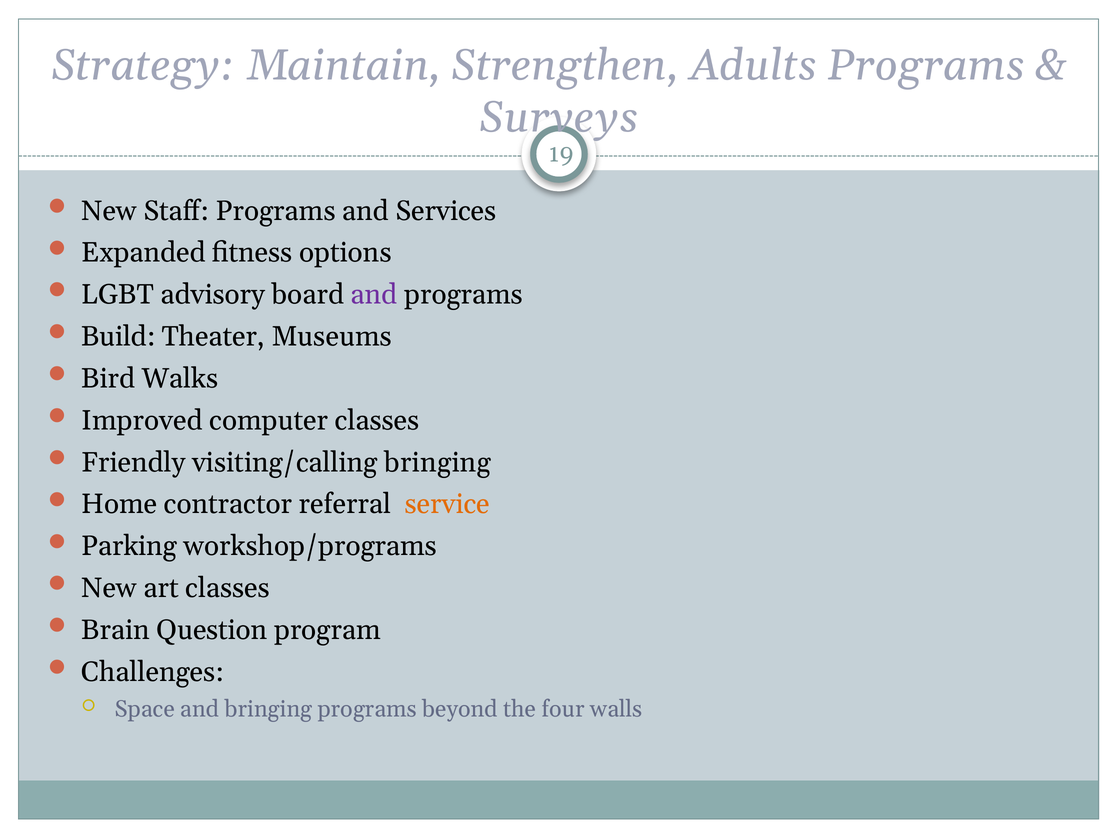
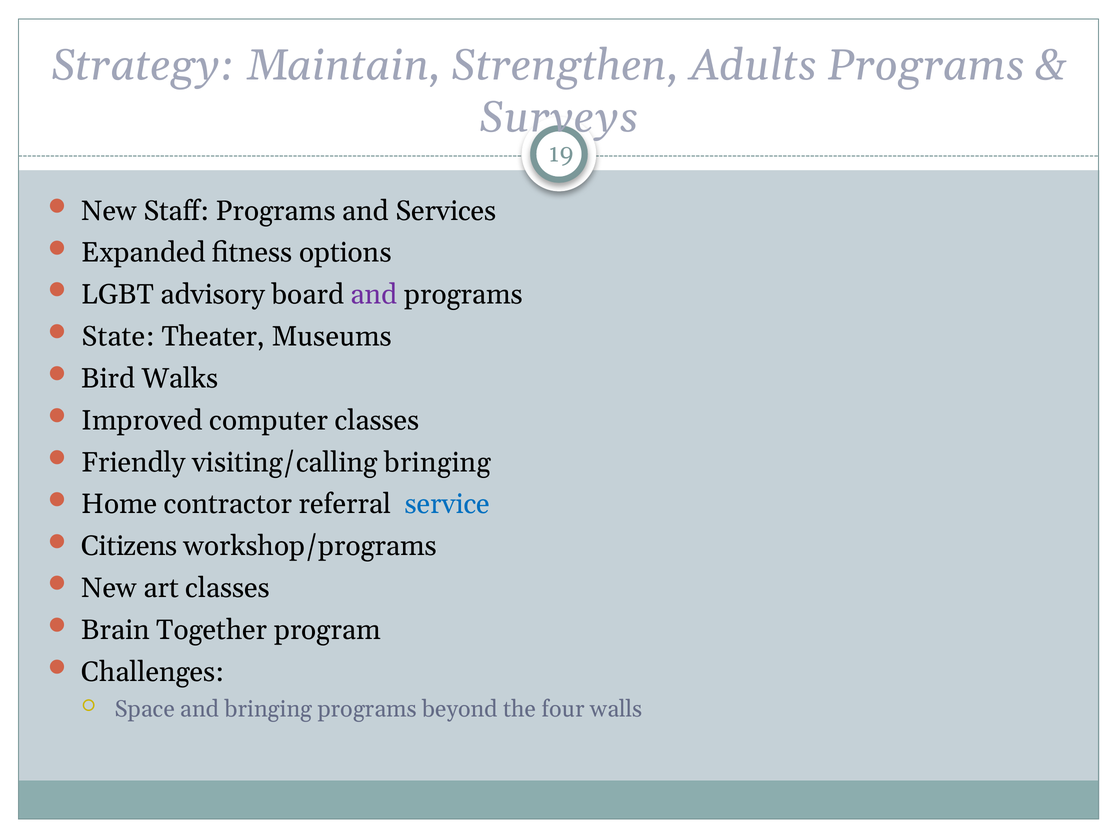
Build: Build -> State (118, 337)
service colour: orange -> blue (447, 505)
Parking: Parking -> Citizens (129, 547)
Question: Question -> Together (212, 630)
